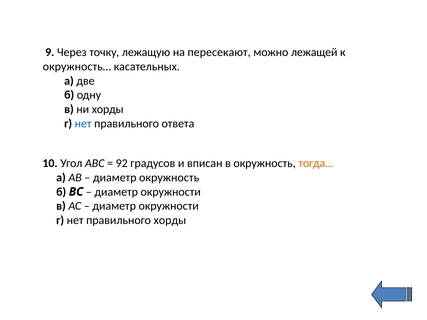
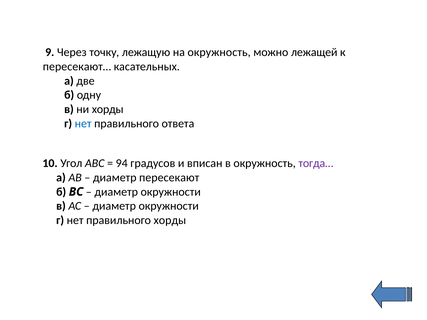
на пересекают: пересекают -> окружность (219, 52)
окружность…: окружность… -> пересекают… (77, 67)
92: 92 -> 94 (122, 163)
тогда… colour: orange -> purple (316, 163)
диаметр окружность: окружность -> пересекают (169, 178)
